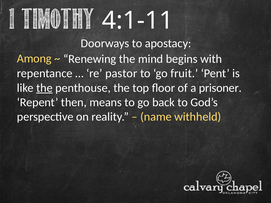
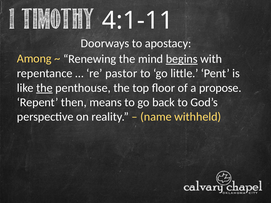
begins underline: none -> present (182, 59)
fruit: fruit -> little (184, 74)
prisoner: prisoner -> propose (220, 88)
